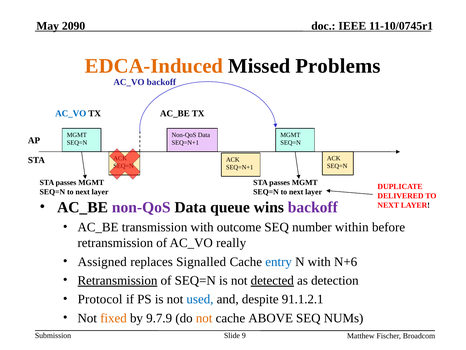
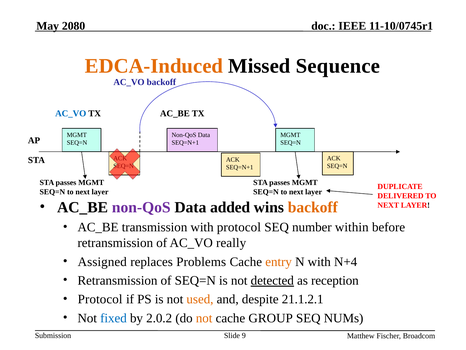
2090: 2090 -> 2080 (74, 26)
Problems: Problems -> Sequence (338, 66)
queue: queue -> added (230, 207)
backoff colour: purple -> orange (313, 207)
with outcome: outcome -> protocol (239, 227)
Signalled: Signalled -> Problems (201, 261)
entry colour: blue -> orange (279, 261)
N+6: N+6 -> N+4 (346, 261)
Retransmission underline: present -> none (117, 280)
detection: detection -> reception (335, 280)
used colour: blue -> orange (200, 299)
91.1.2.1: 91.1.2.1 -> 21.1.2.1 (303, 299)
fixed colour: orange -> blue (113, 318)
9.7.9: 9.7.9 -> 2.0.2 (159, 318)
ABOVE: ABOVE -> GROUP (271, 318)
